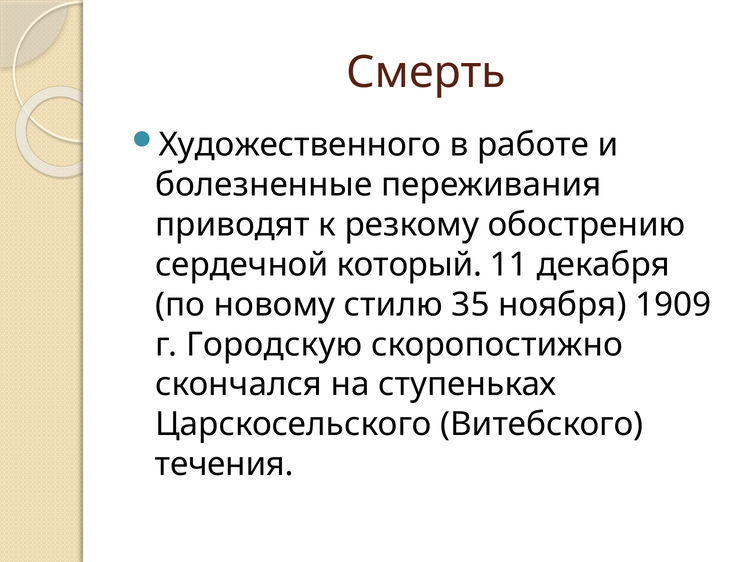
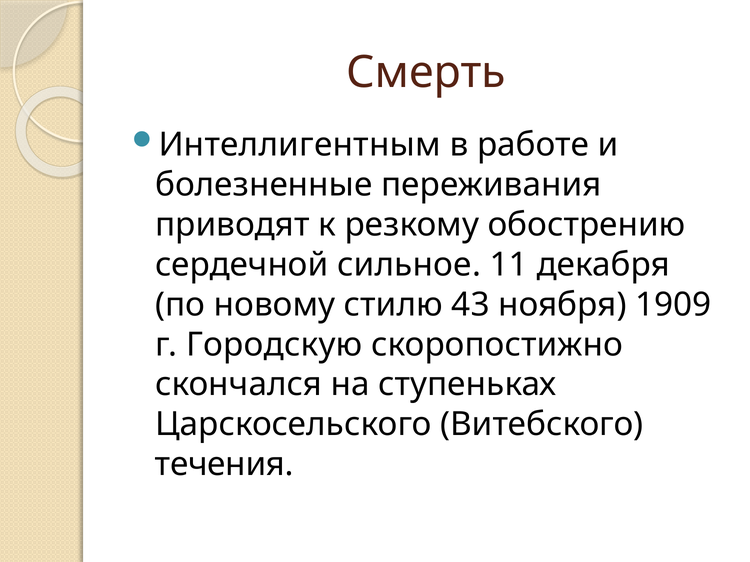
Художественного: Художественного -> Интеллигентным (300, 145)
который: который -> сильное (409, 265)
35: 35 -> 43 (471, 305)
